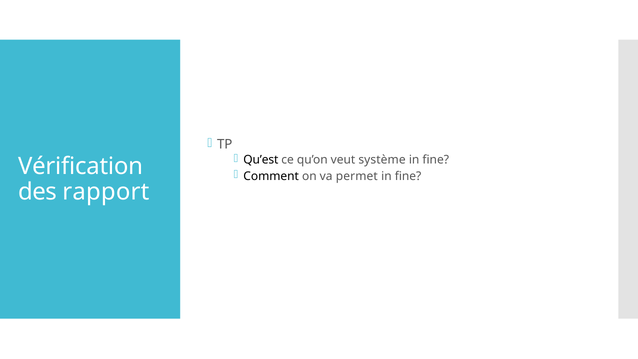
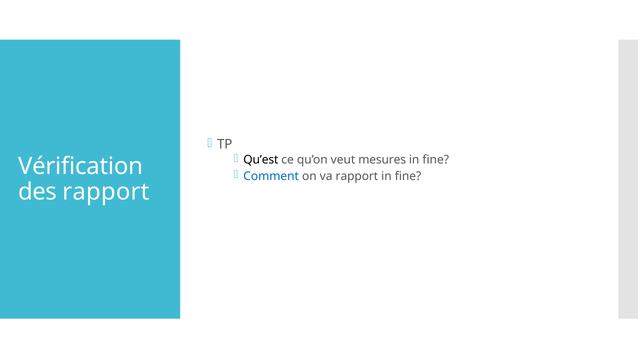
système: système -> mesures (382, 160)
Comment colour: black -> blue (271, 176)
va permet: permet -> rapport (357, 176)
